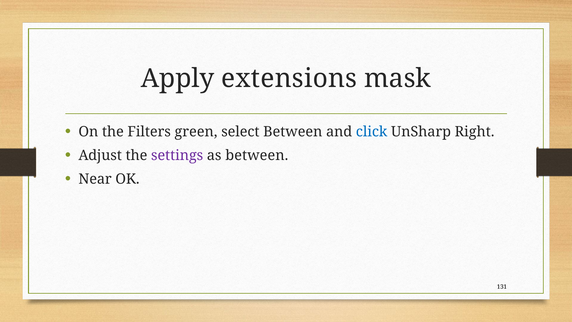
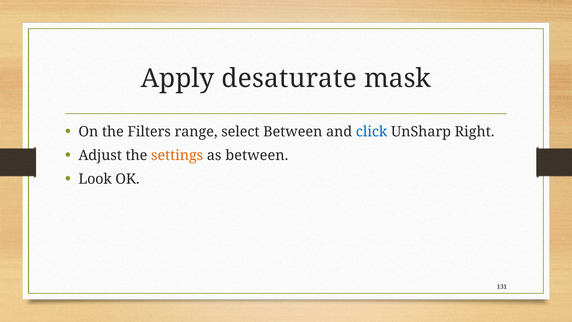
extensions: extensions -> desaturate (289, 78)
green: green -> range (196, 132)
settings colour: purple -> orange (177, 155)
Near: Near -> Look (95, 179)
